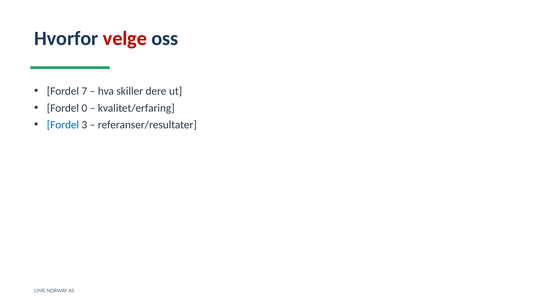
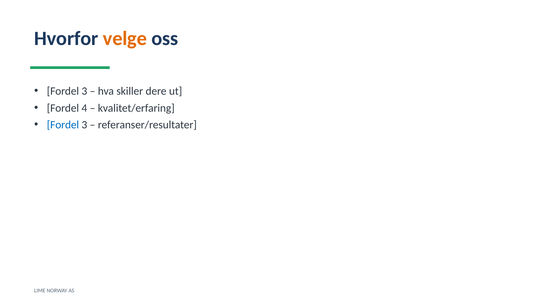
velge colour: red -> orange (125, 38)
7: 7 -> 3 (84, 91)
0: 0 -> 4 (84, 108)
